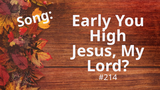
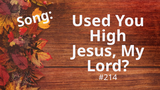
Early: Early -> Used (91, 21)
